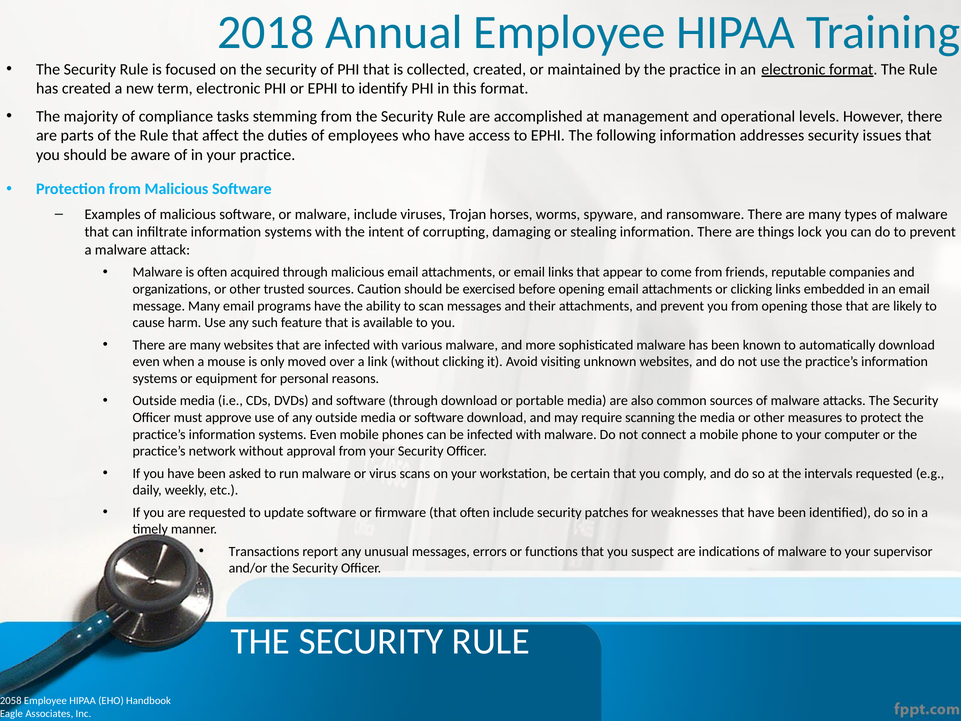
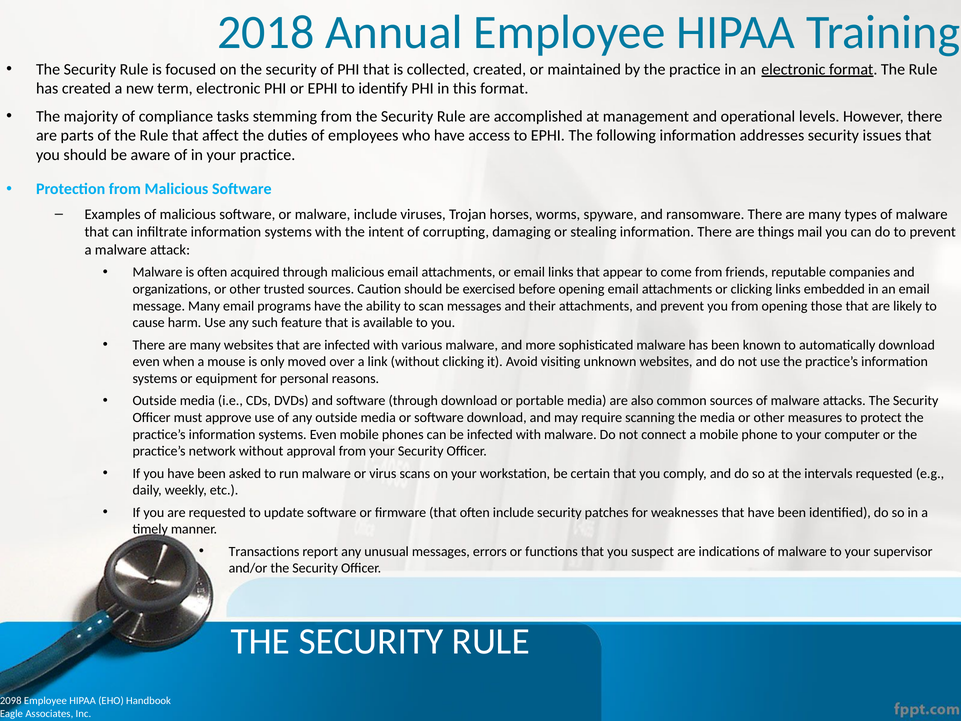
lock: lock -> mail (810, 232)
2058: 2058 -> 2098 (11, 701)
